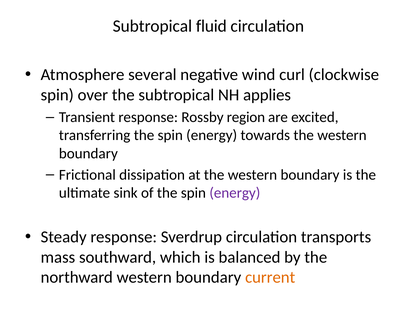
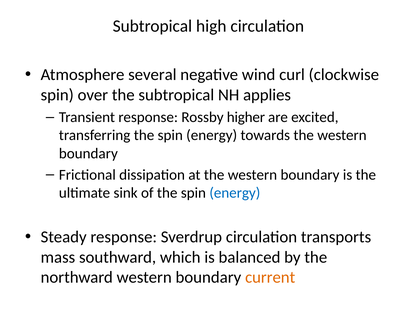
fluid: fluid -> high (211, 26)
region: region -> higher (246, 117)
energy colour: purple -> blue (235, 193)
